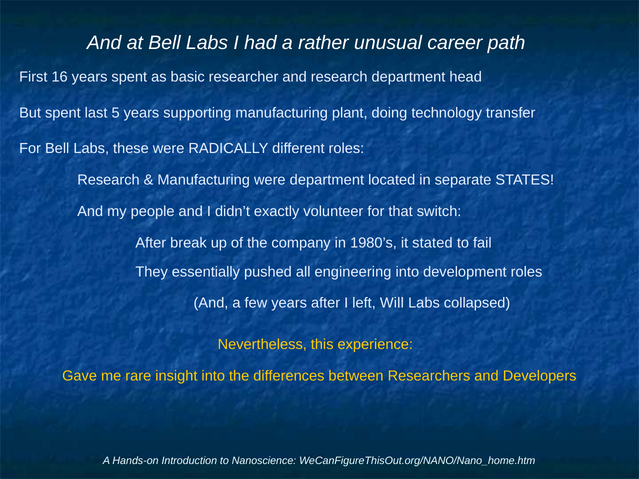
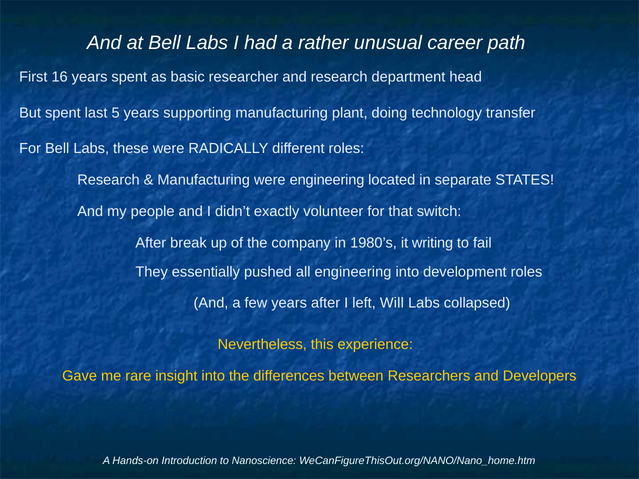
were department: department -> engineering (327, 180)
stated: stated -> writing (433, 243)
